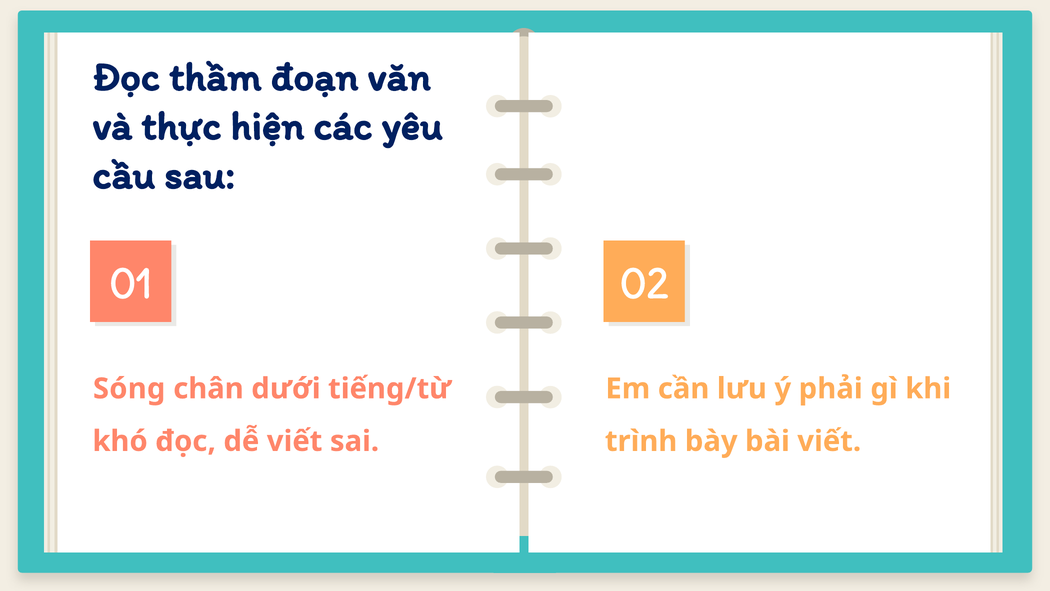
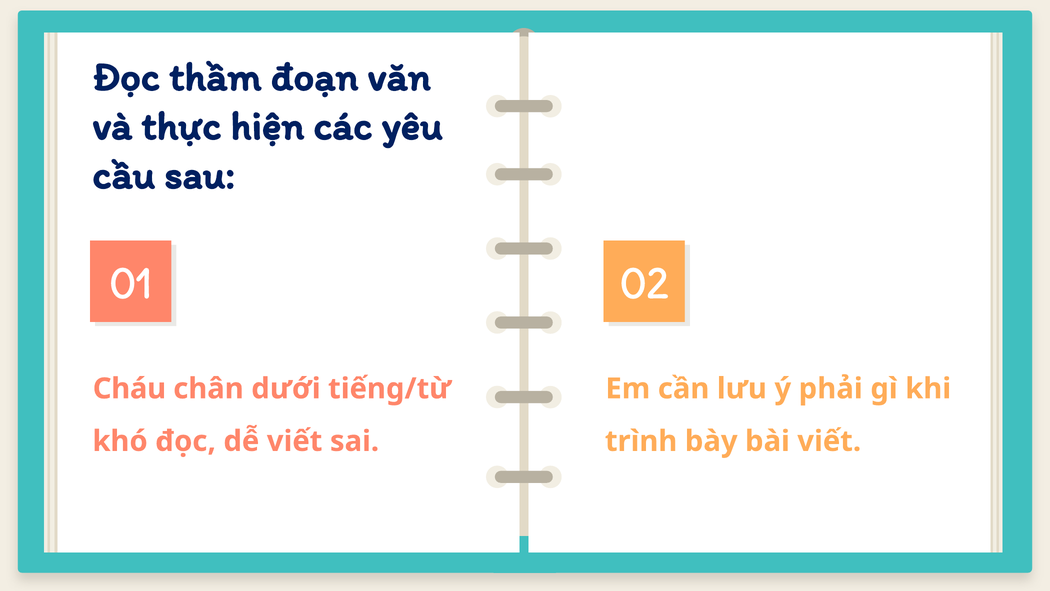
Sóng: Sóng -> Cháu (129, 389)
